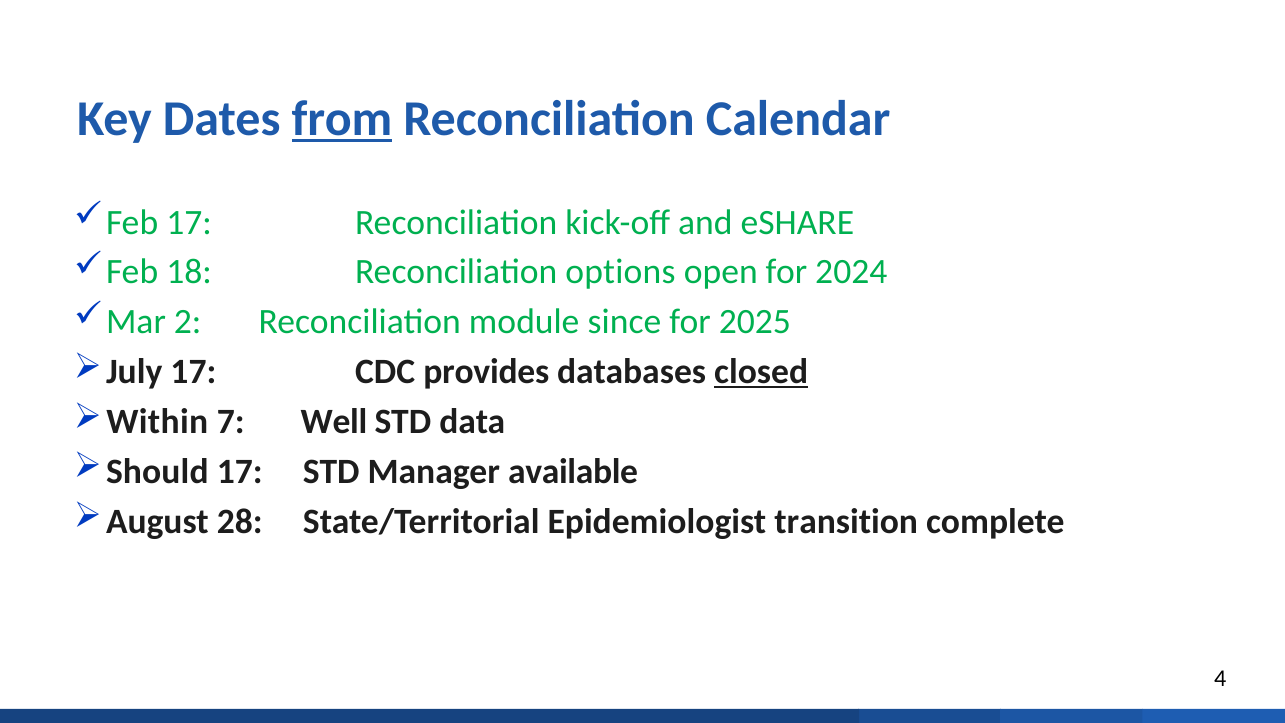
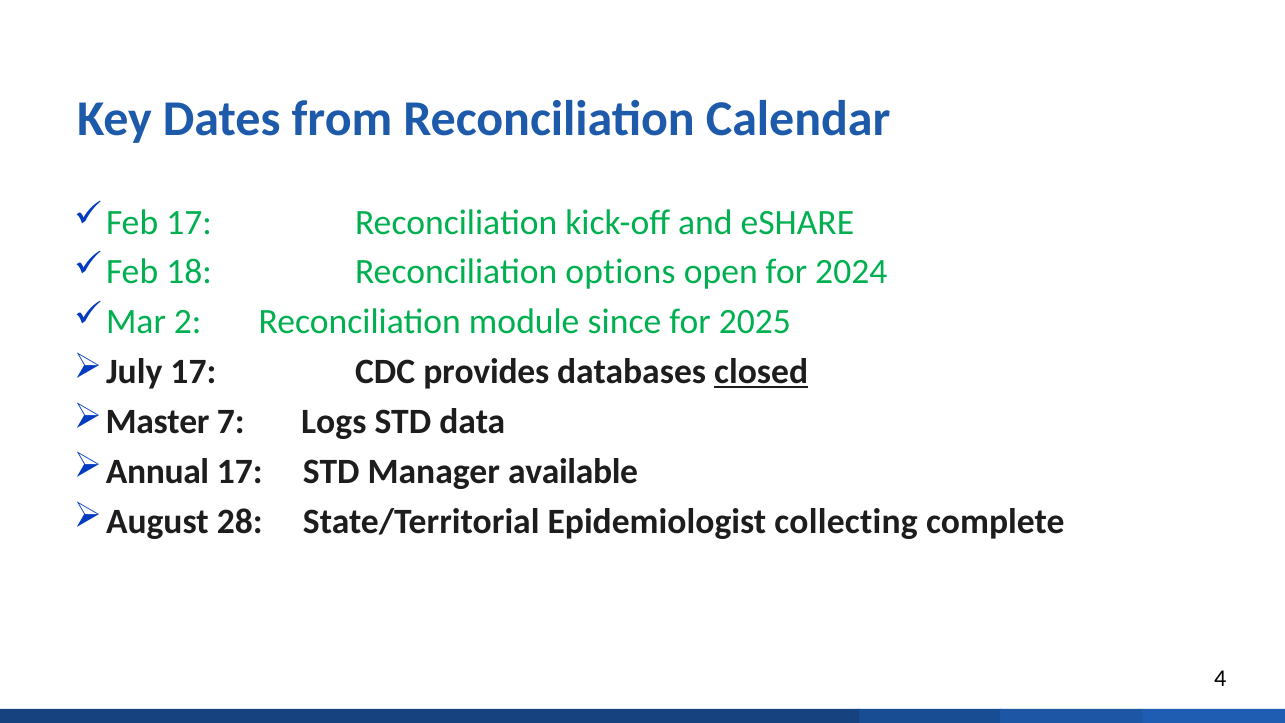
from underline: present -> none (342, 119)
Within: Within -> Master (158, 422)
Well: Well -> Logs (334, 422)
Should: Should -> Annual (158, 472)
transition: transition -> collecting (846, 522)
